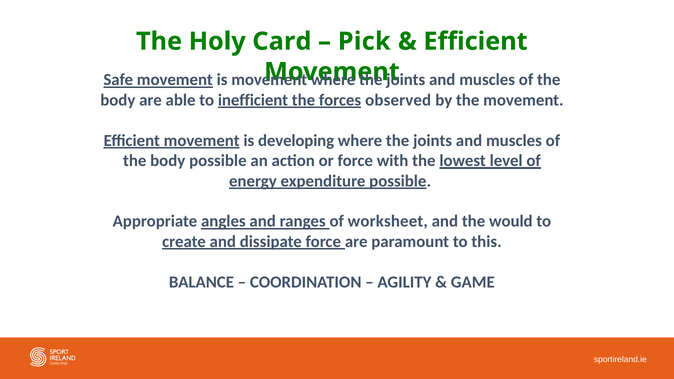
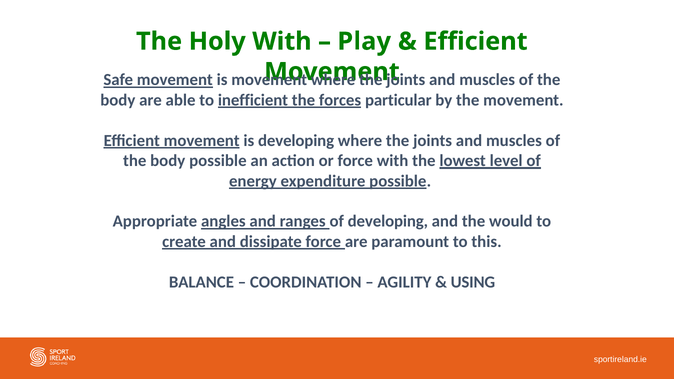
Holy Card: Card -> With (282, 41)
Pick: Pick -> Play (364, 41)
observed: observed -> particular (398, 100)
of worksheet: worksheet -> developing (388, 221)
GAME: GAME -> USING (473, 282)
